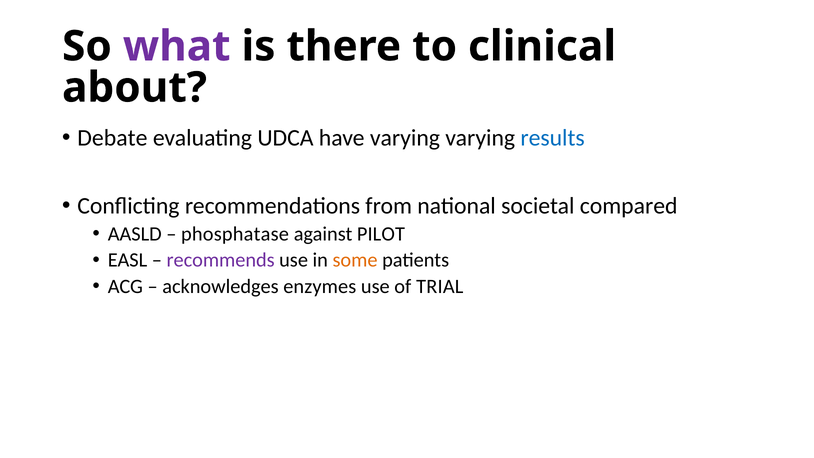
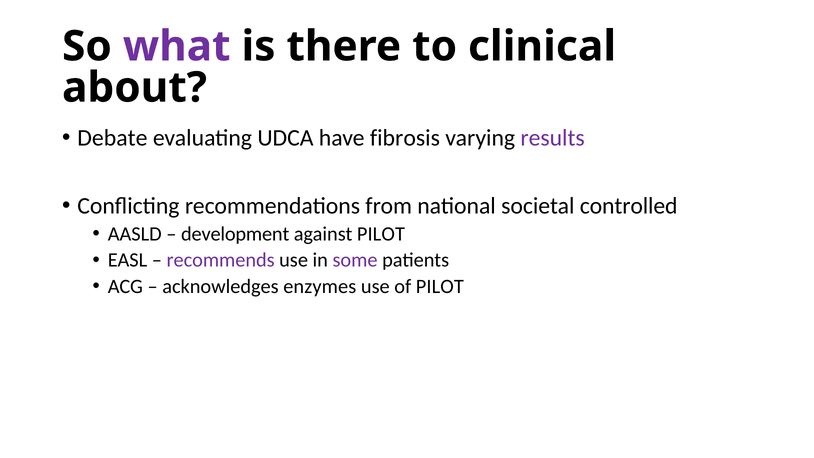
have varying: varying -> fibrosis (405, 138)
results colour: blue -> purple (553, 138)
compared: compared -> controlled (629, 206)
phosphatase: phosphatase -> development (235, 234)
some colour: orange -> purple (355, 260)
of TRIAL: TRIAL -> PILOT (440, 286)
